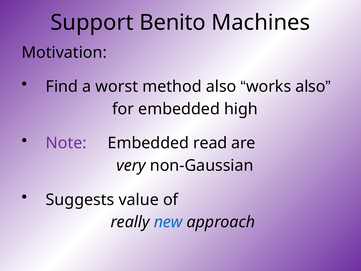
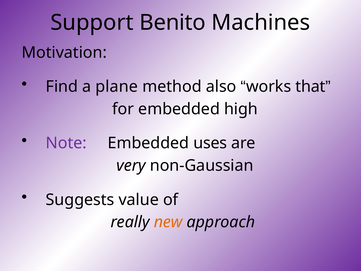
worst: worst -> plane (117, 87)
works also: also -> that (310, 87)
read: read -> uses (210, 143)
new colour: blue -> orange (168, 222)
